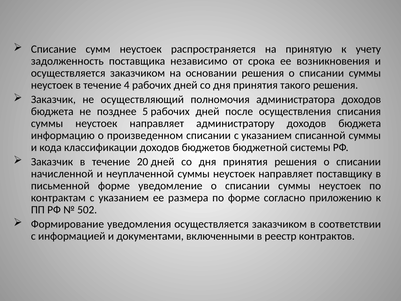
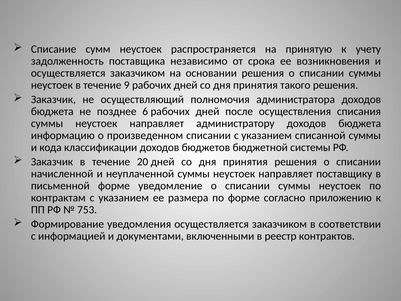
4: 4 -> 9 (127, 85)
5: 5 -> 6 (145, 111)
502: 502 -> 753 (87, 210)
